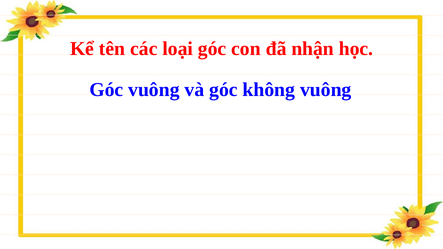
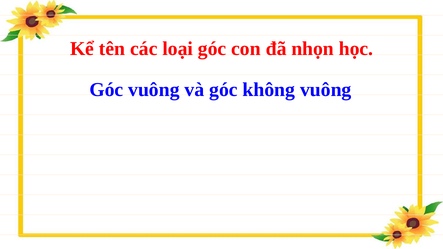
nhận: nhận -> nhọn (313, 49)
